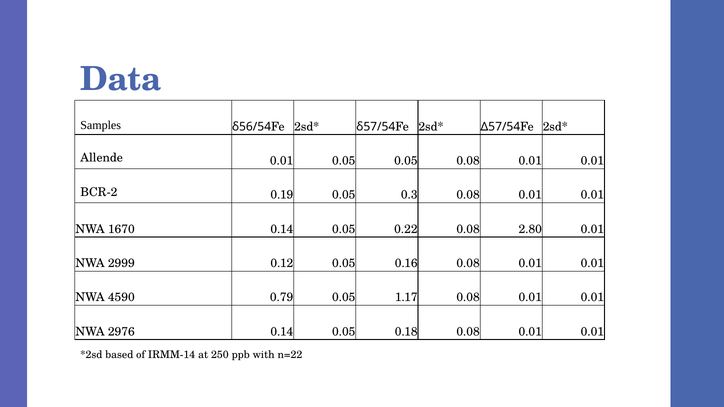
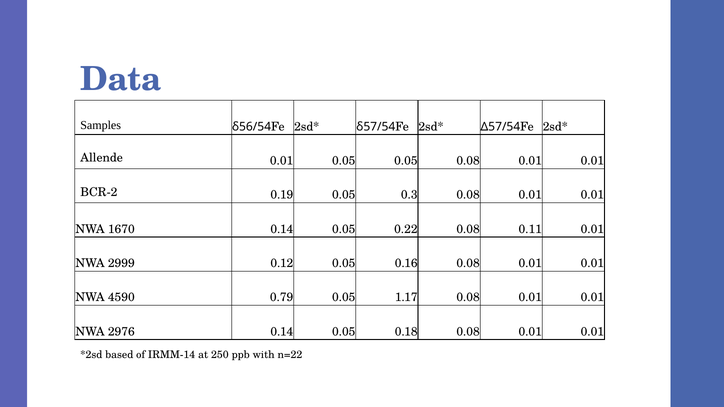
2.80: 2.80 -> 0.11 (530, 229)
